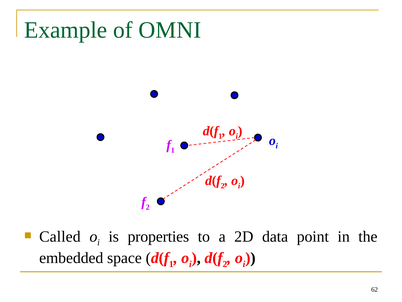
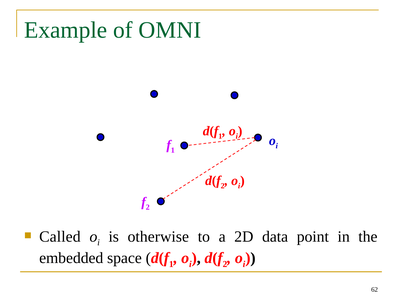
properties: properties -> otherwise (158, 236)
